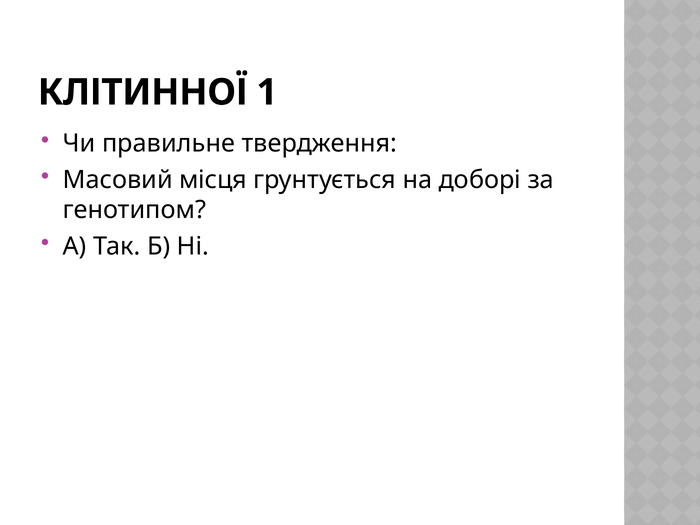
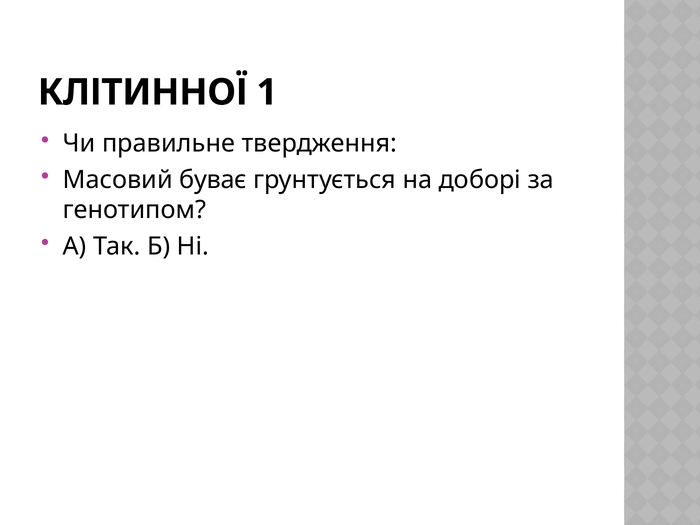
місця: місця -> буває (213, 180)
